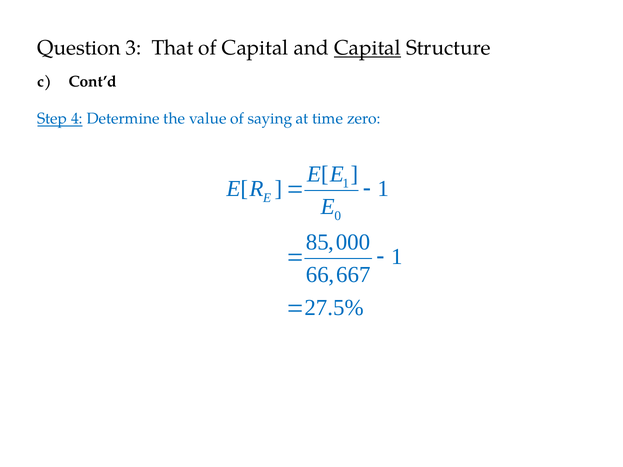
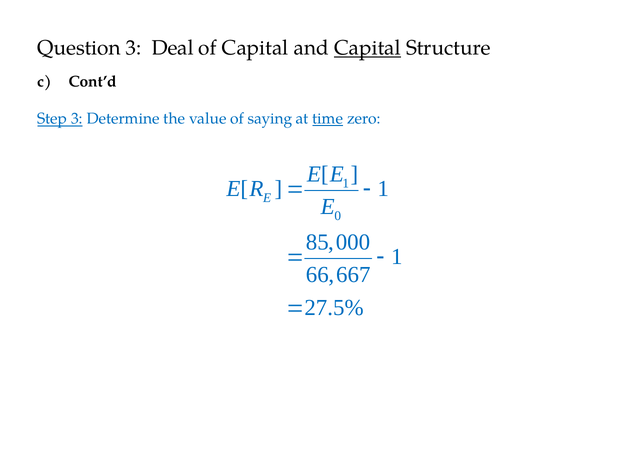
That: That -> Deal (173, 48)
Step 4: 4 -> 3 (77, 119)
time underline: none -> present (328, 119)
